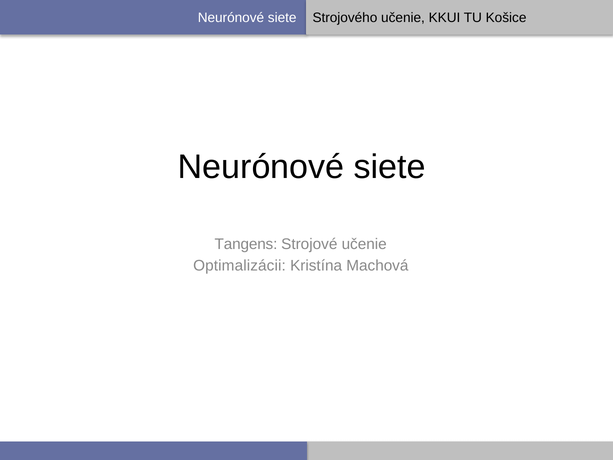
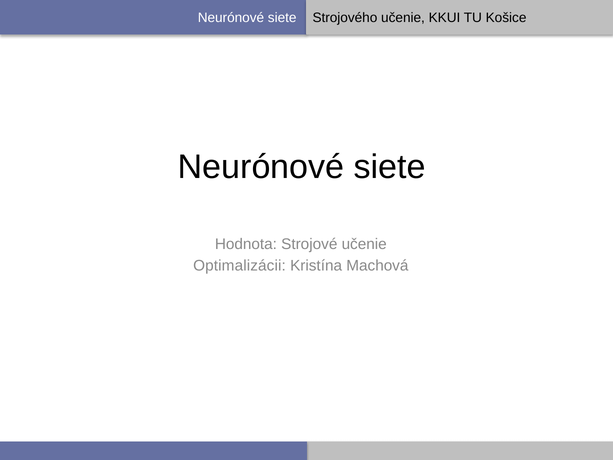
Tangens: Tangens -> Hodnota (246, 244)
